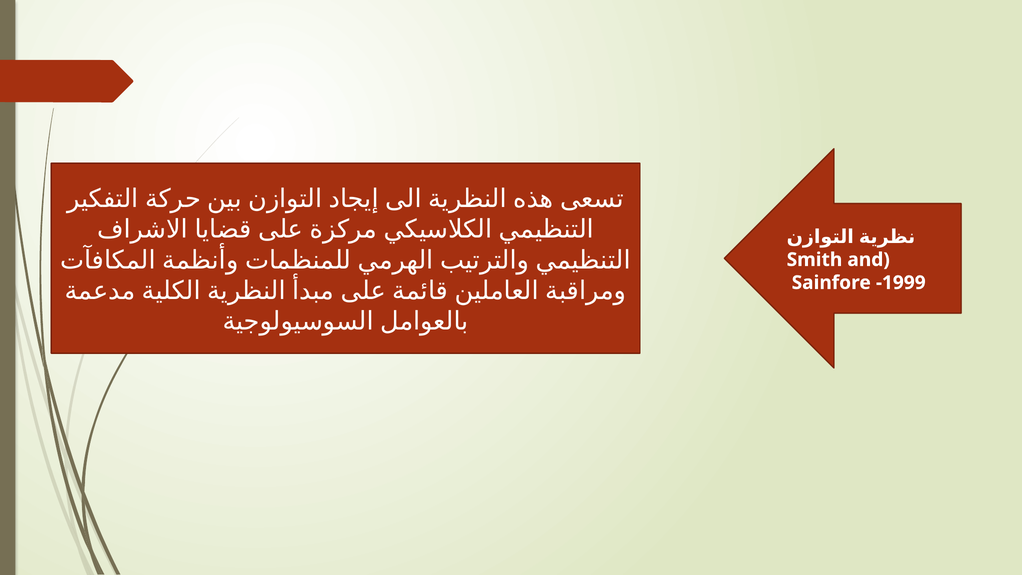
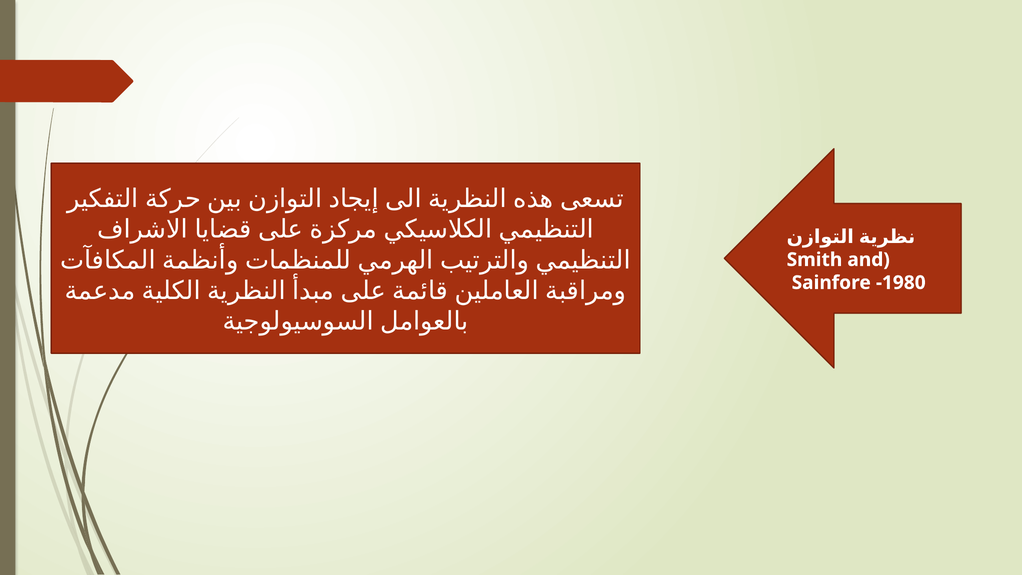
-1999: -1999 -> -1980 (901, 283)
